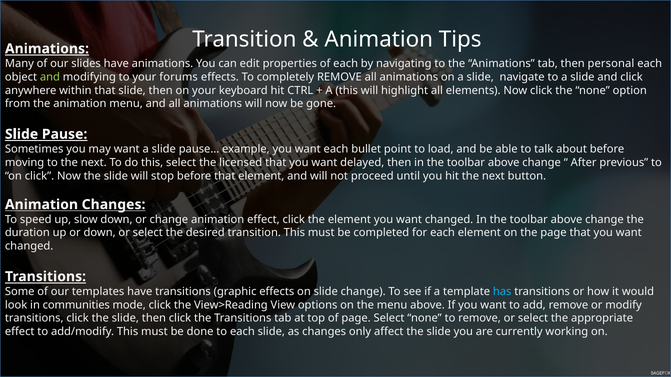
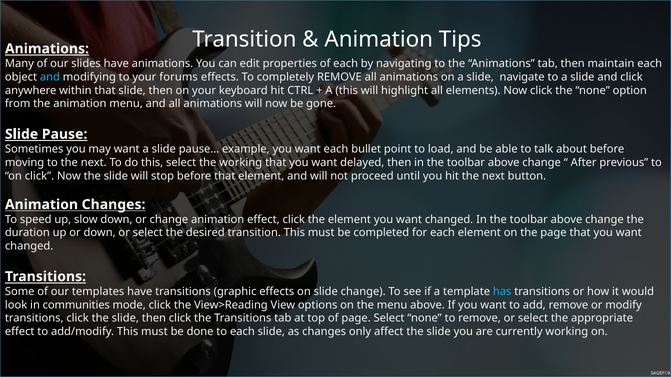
personal: personal -> maintain (611, 64)
and colour: light green -> light blue (50, 77)
the licensed: licensed -> working (241, 163)
